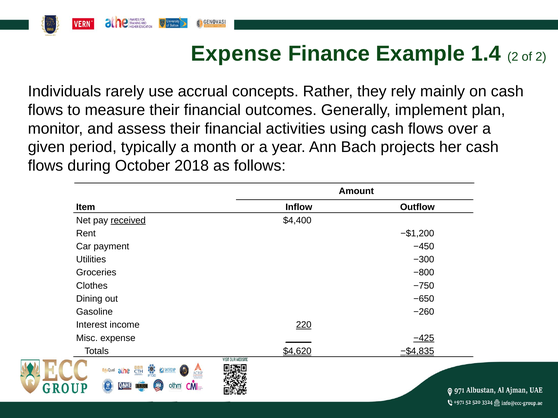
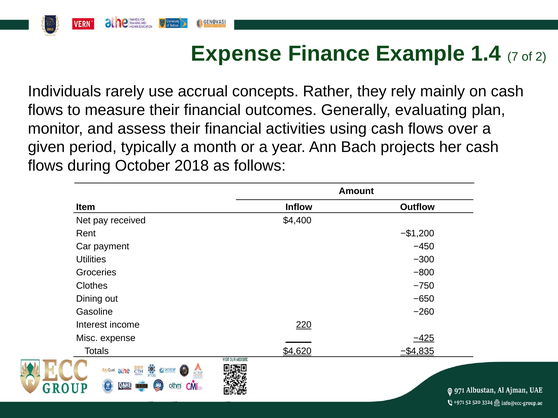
1.4 2: 2 -> 7 (513, 57)
implement: implement -> evaluating (431, 110)
received underline: present -> none (128, 221)
